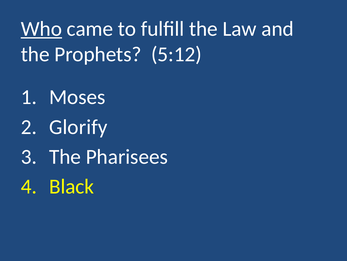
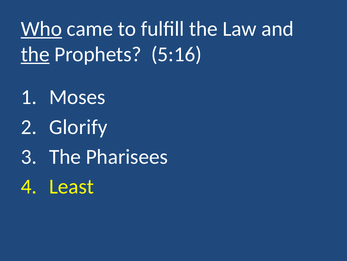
the underline: none -> present (35, 54)
5:12: 5:12 -> 5:16 (176, 54)
Black: Black -> Least (72, 186)
